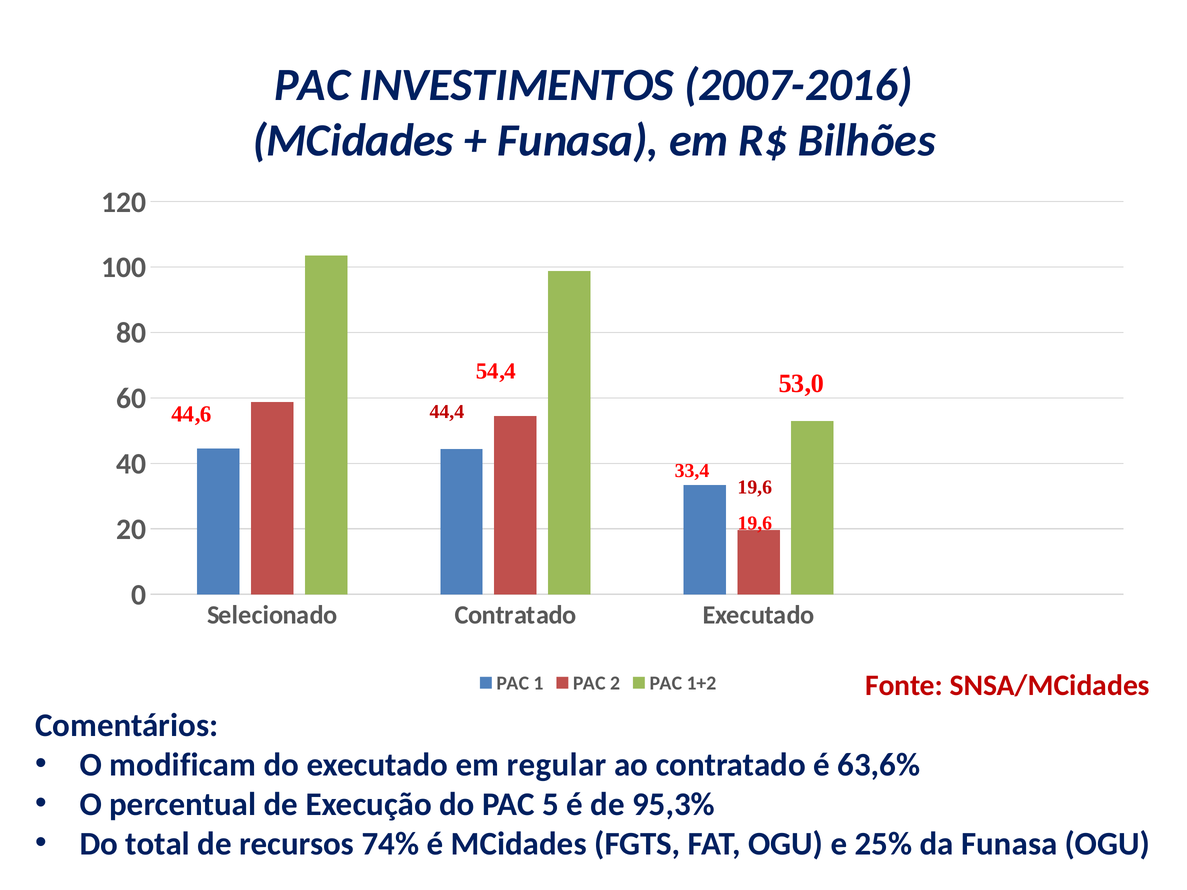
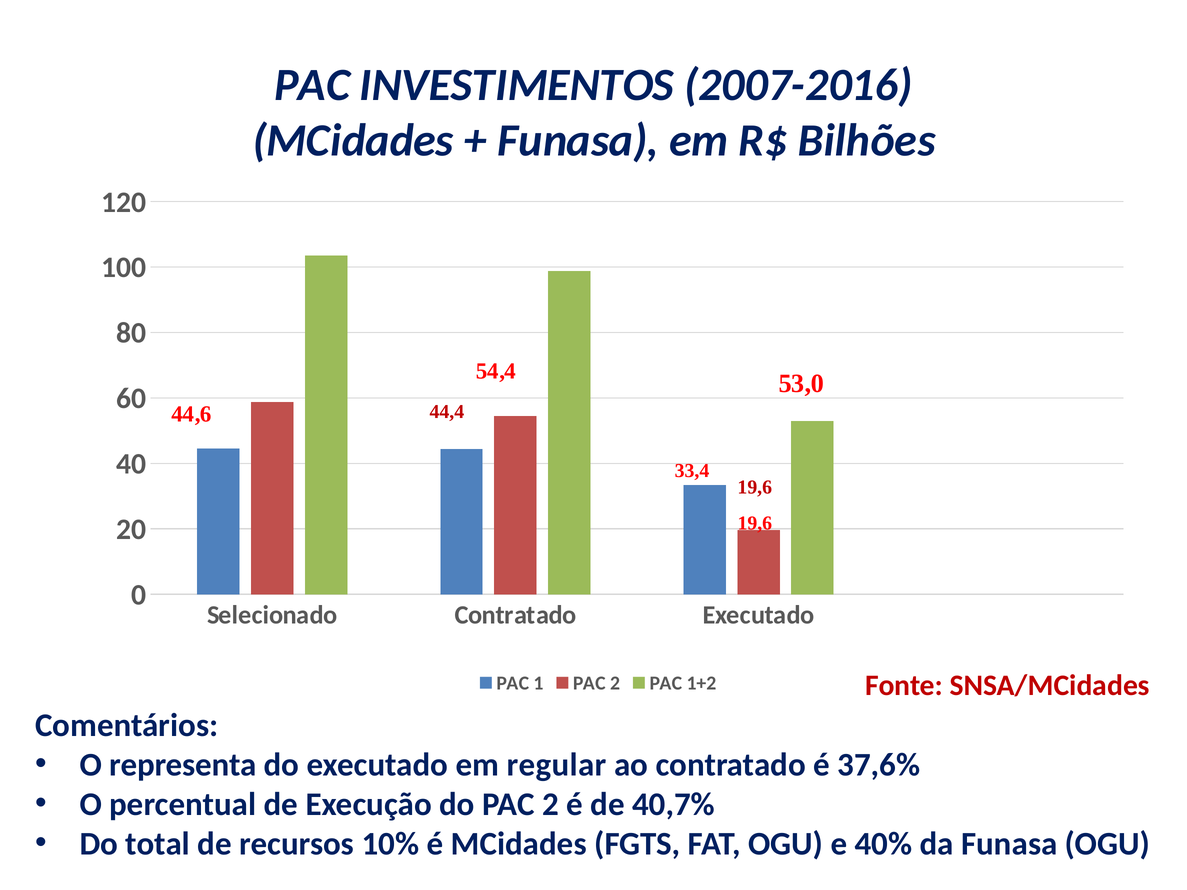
modificam: modificam -> representa (183, 765)
63,6%: 63,6% -> 37,6% (879, 765)
do PAC 5: 5 -> 2 (551, 805)
95,3%: 95,3% -> 40,7% (673, 805)
74%: 74% -> 10% (390, 844)
25%: 25% -> 40% (883, 844)
